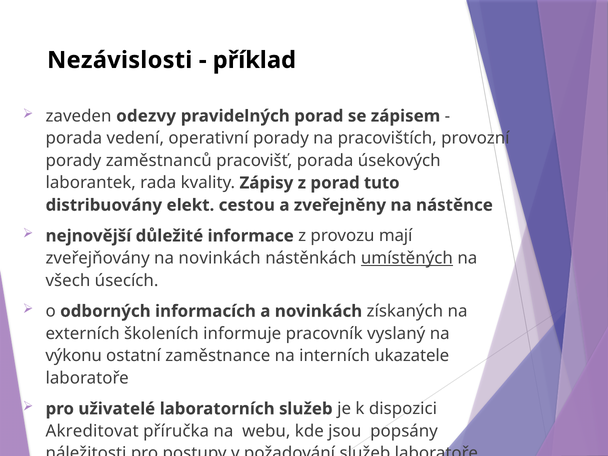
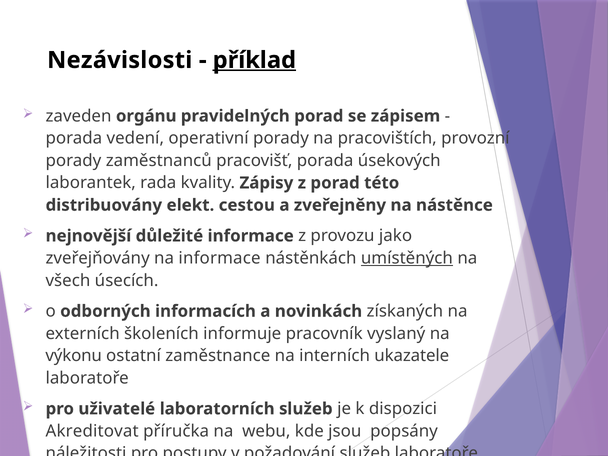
příklad underline: none -> present (254, 60)
odezvy: odezvy -> orgánu (146, 116)
tuto: tuto -> této (382, 183)
mají: mají -> jako (396, 236)
na novinkách: novinkách -> informace (220, 258)
